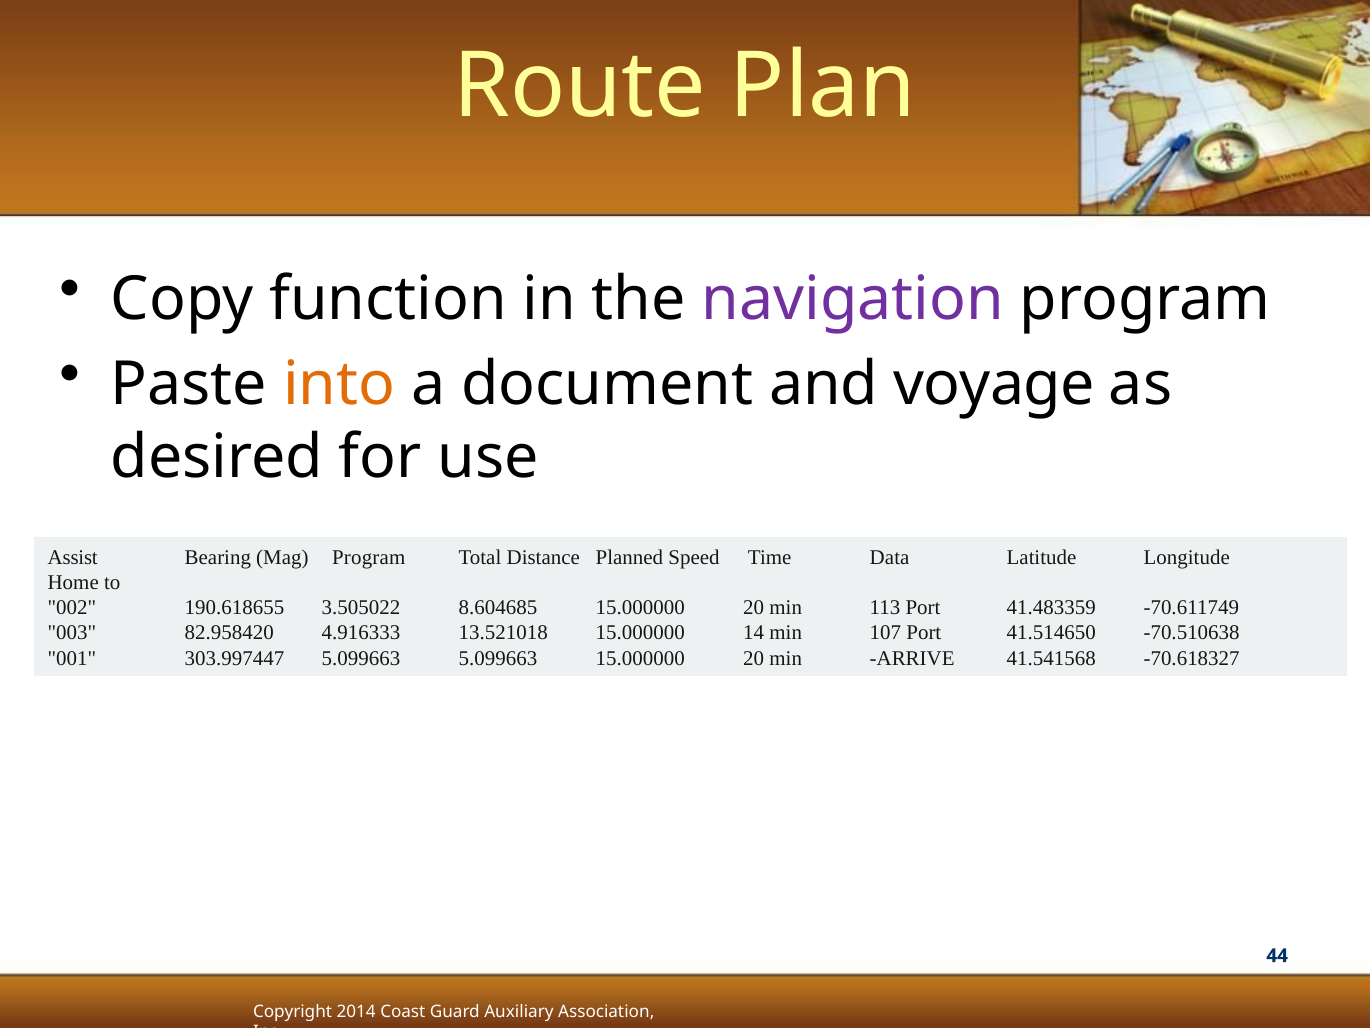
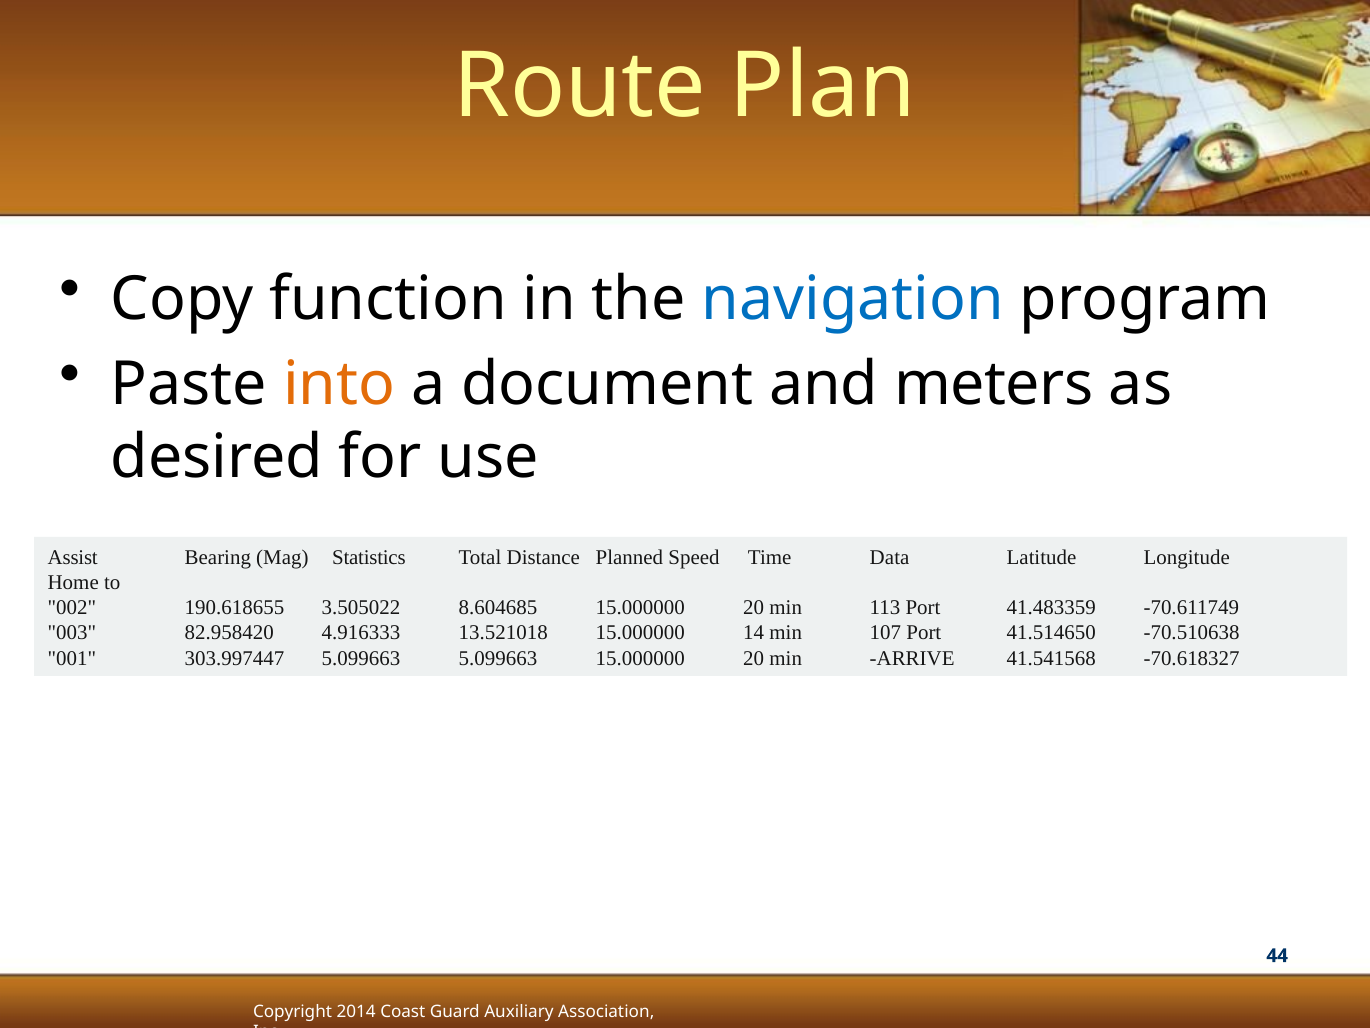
navigation colour: purple -> blue (853, 299)
voyage: voyage -> meters (994, 384)
Mag Program: Program -> Statistics (369, 557)
